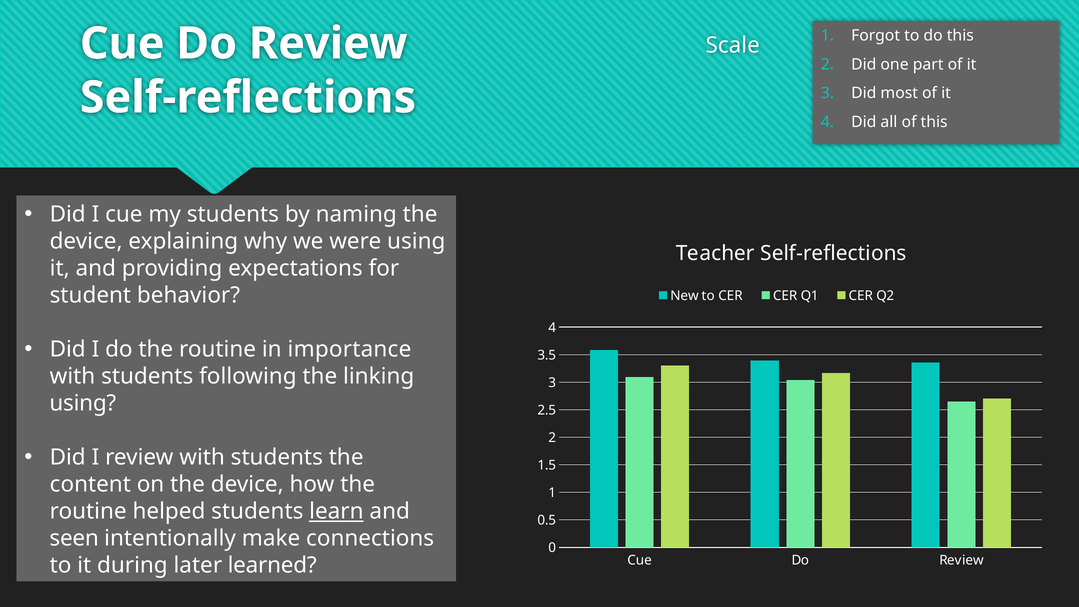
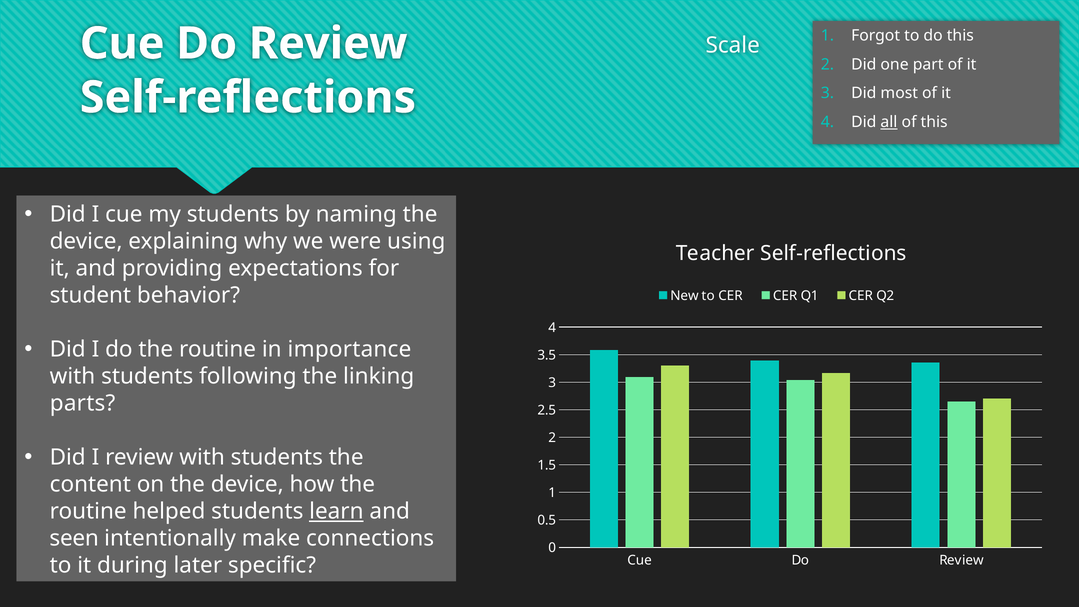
all underline: none -> present (889, 122)
using: using -> parts (83, 403)
learned: learned -> specific (272, 565)
